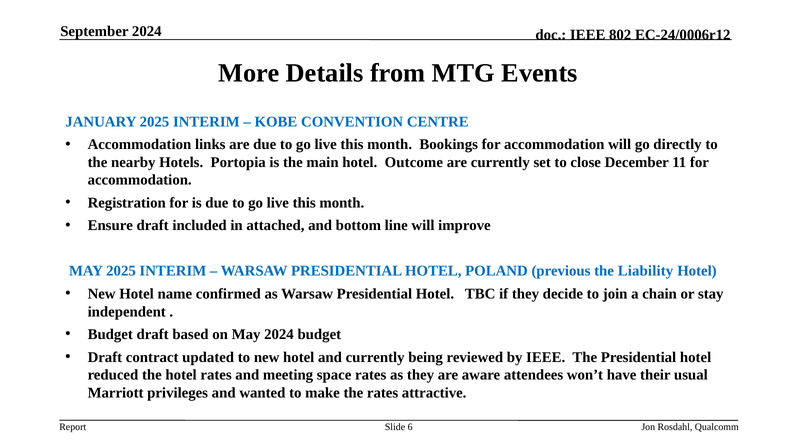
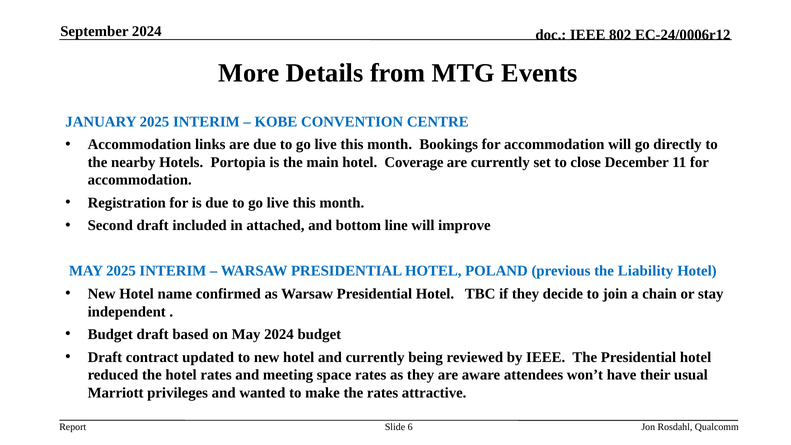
Outcome: Outcome -> Coverage (414, 162)
Ensure: Ensure -> Second (110, 226)
